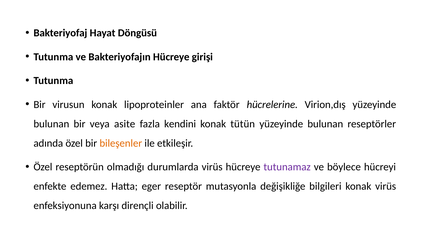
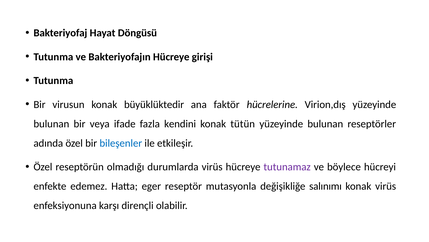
lipoproteinler: lipoproteinler -> büyüklüktedir (154, 104)
asite: asite -> ifade (125, 123)
bileşenler colour: orange -> blue (121, 143)
bilgileri: bilgileri -> salınımı (325, 186)
